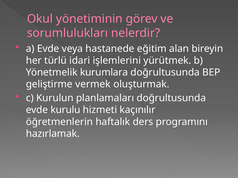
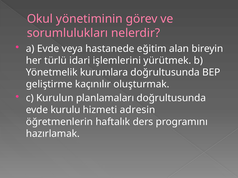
vermek: vermek -> kaçınılır (93, 84)
kaçınılır: kaçınılır -> adresin (137, 110)
